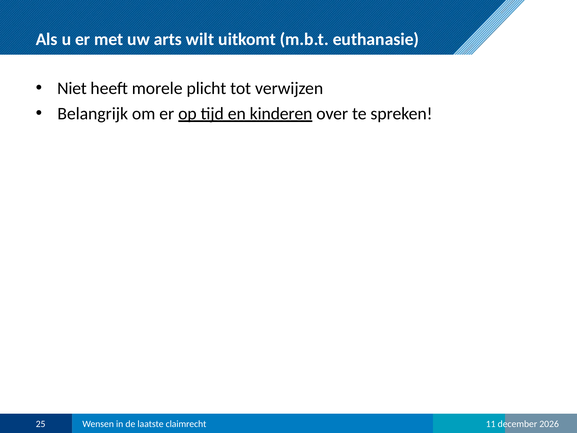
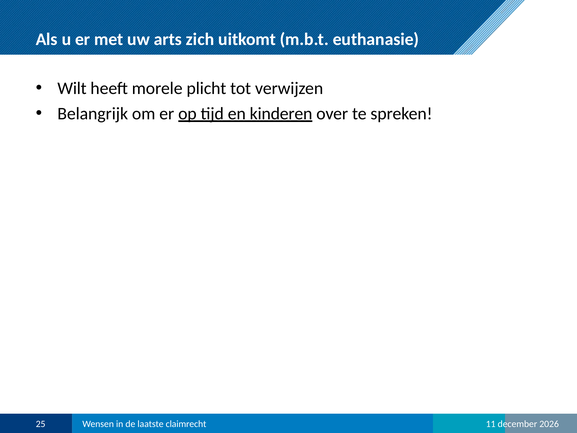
wilt: wilt -> zich (200, 39)
Niet: Niet -> Wilt (72, 88)
